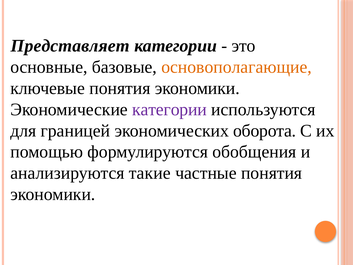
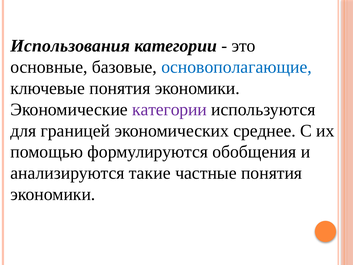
Представляет: Представляет -> Использования (70, 46)
основополагающие colour: orange -> blue (237, 67)
оборота: оборота -> среднее (265, 131)
